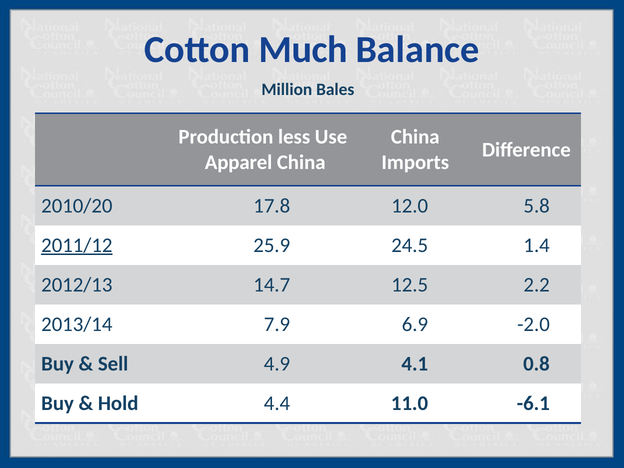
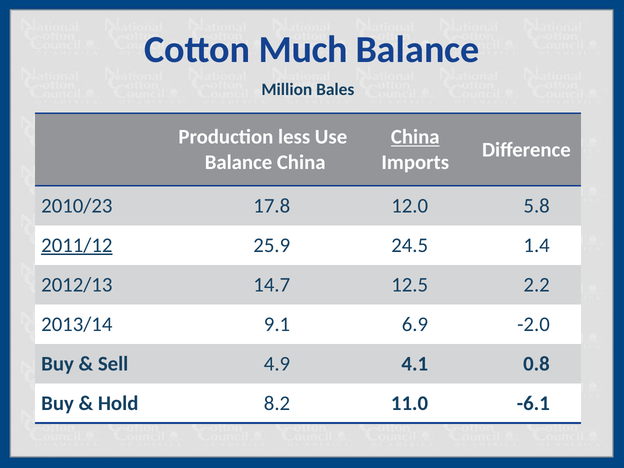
China underline: none -> present (415, 137)
Apparel: Apparel -> Balance (239, 162)
2010/20: 2010/20 -> 2010/23 (77, 206)
7.9: 7.9 -> 9.1 (277, 324)
4.4: 4.4 -> 8.2 (277, 403)
